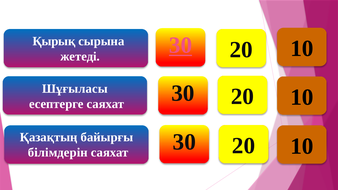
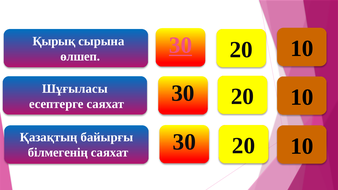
жетеді: жетеді -> өлшеп (80, 56)
білімдерін: білімдерін -> білмегенің (58, 153)
